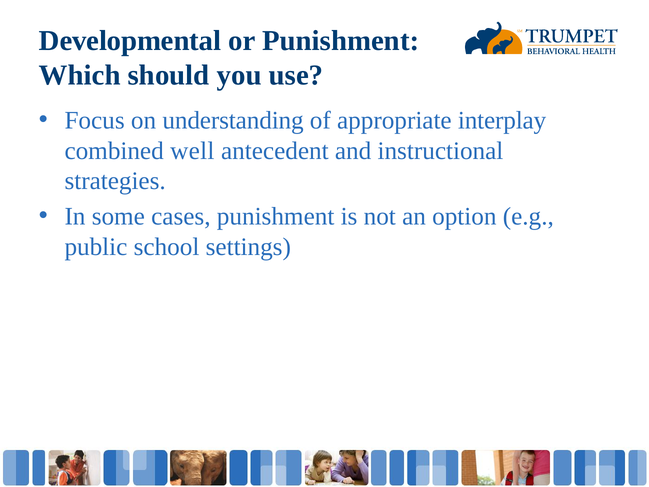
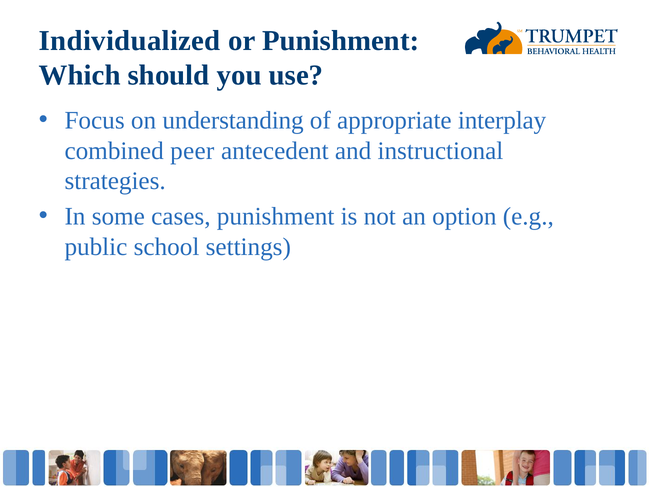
Developmental: Developmental -> Individualized (130, 41)
well: well -> peer (192, 151)
